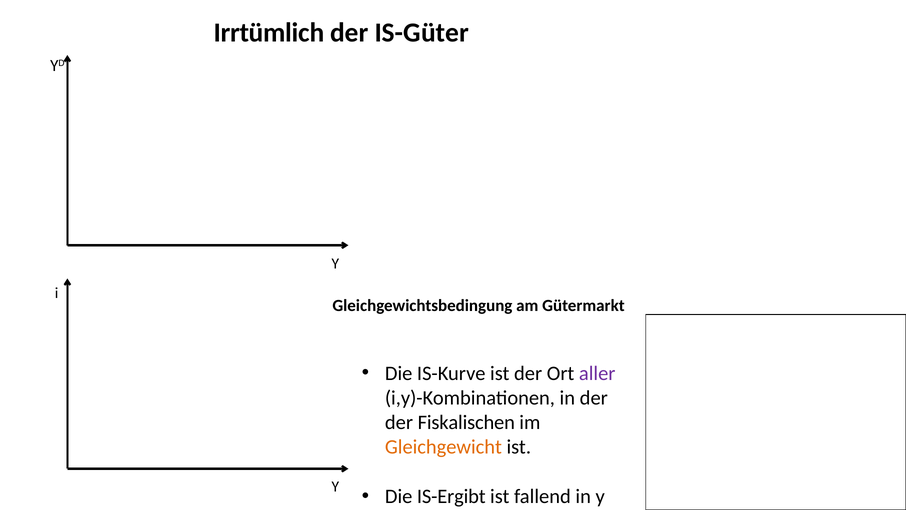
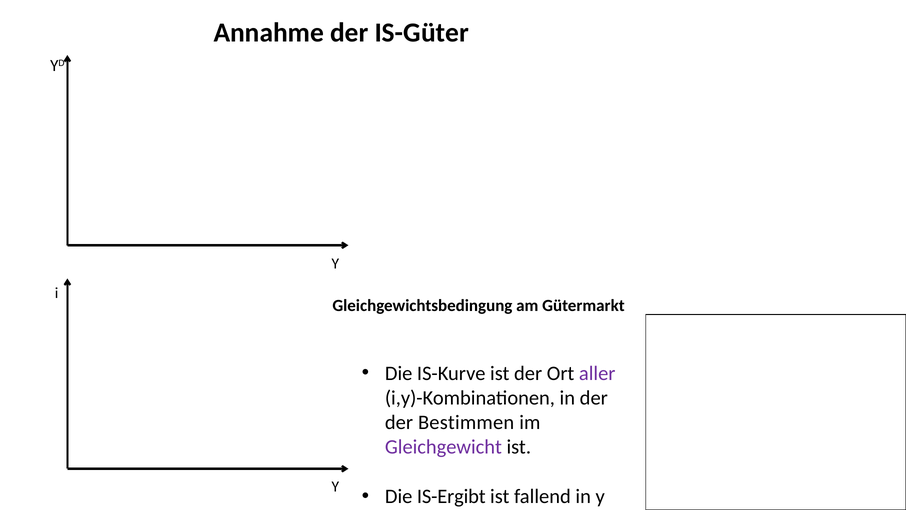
Irrtümlich: Irrtümlich -> Annahme (269, 33)
Fiskalischen: Fiskalischen -> Bestimmen (466, 422)
Gleichgewicht colour: orange -> purple (443, 447)
